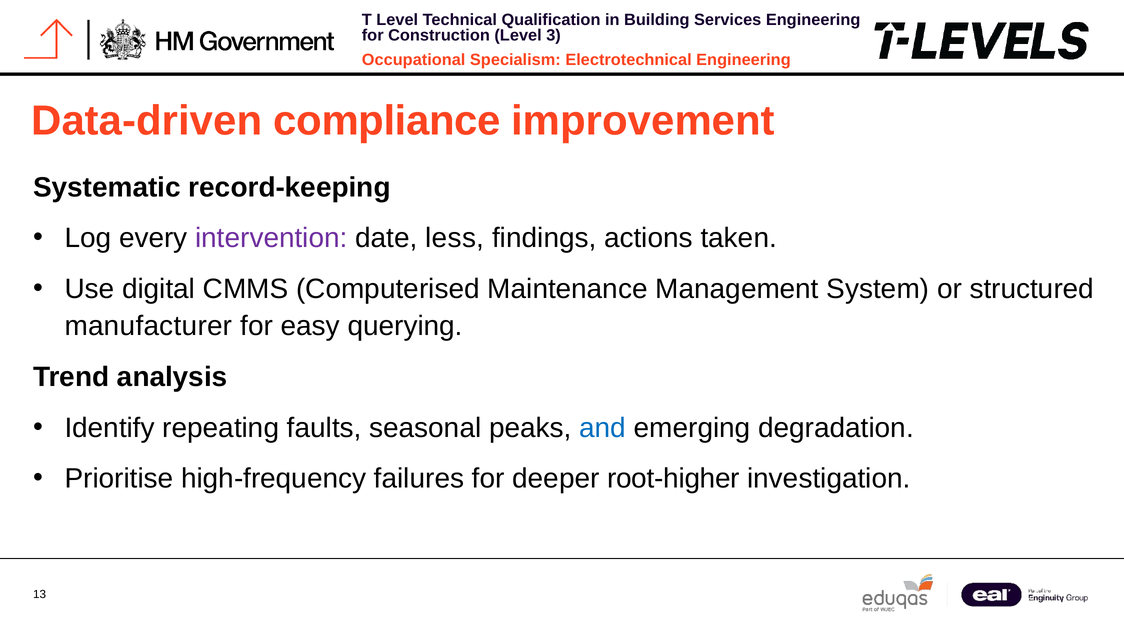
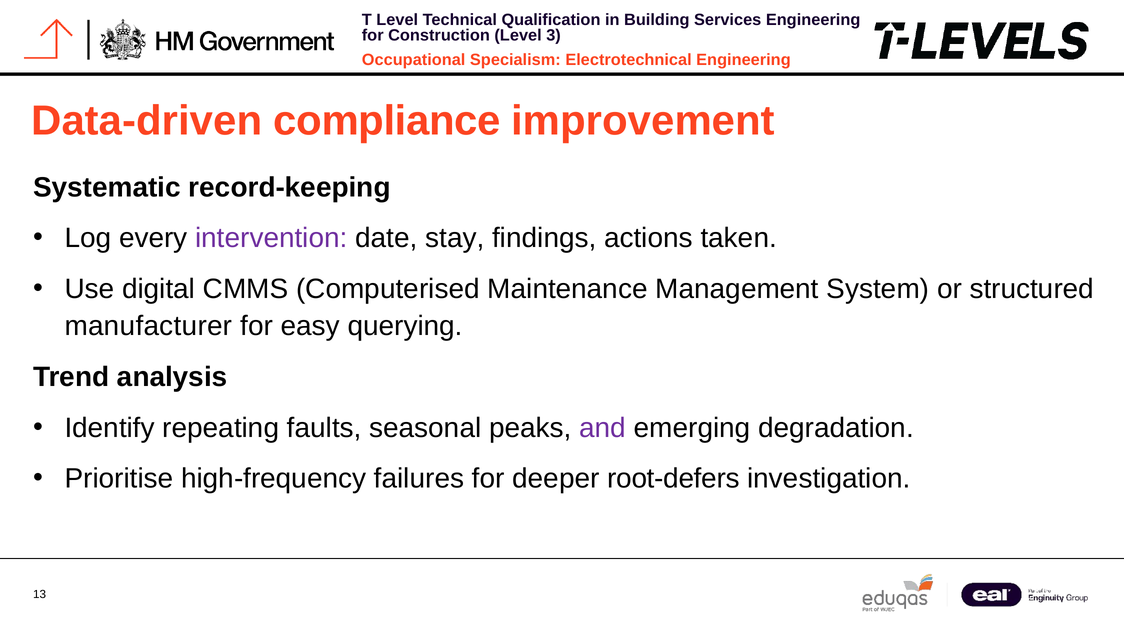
less: less -> stay (455, 238)
and colour: blue -> purple (603, 428)
root-higher: root-higher -> root-defers (673, 479)
